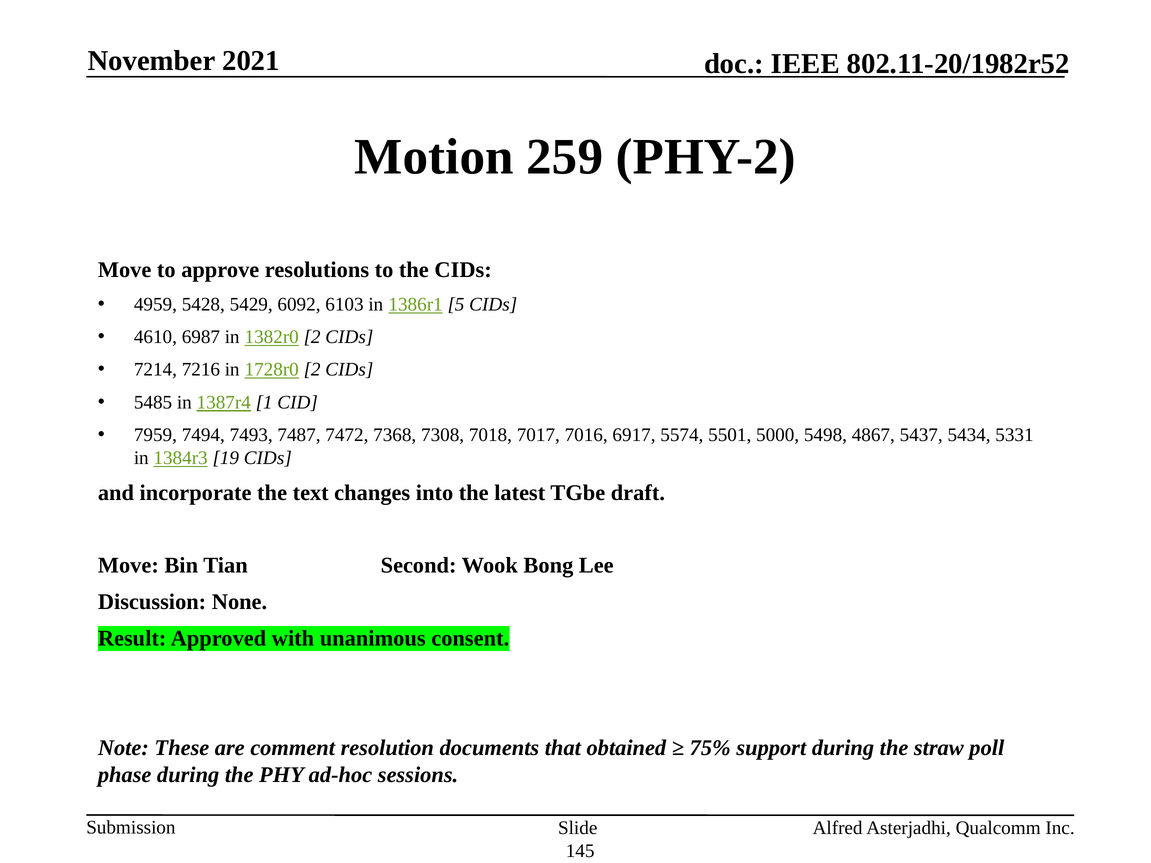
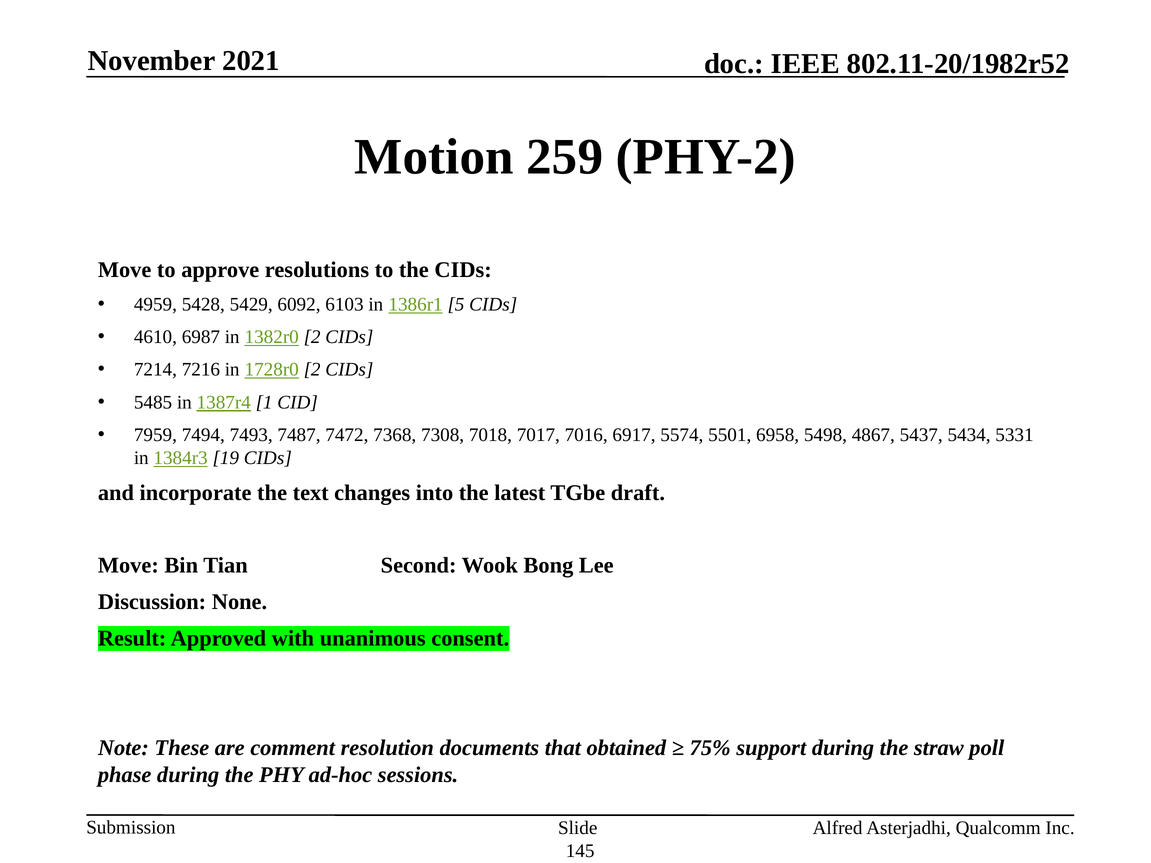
5000: 5000 -> 6958 (778, 435)
